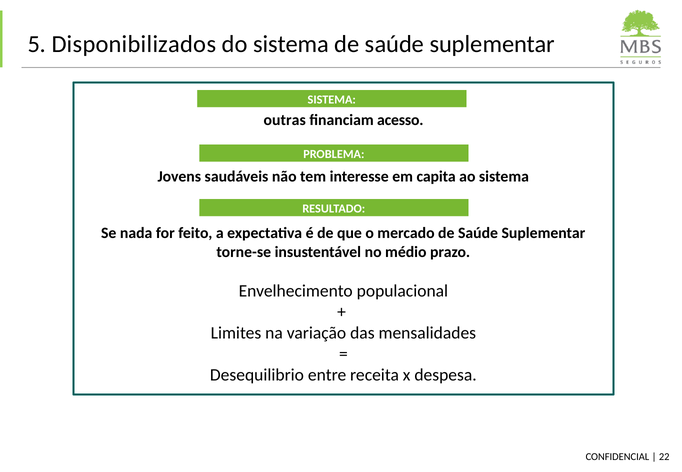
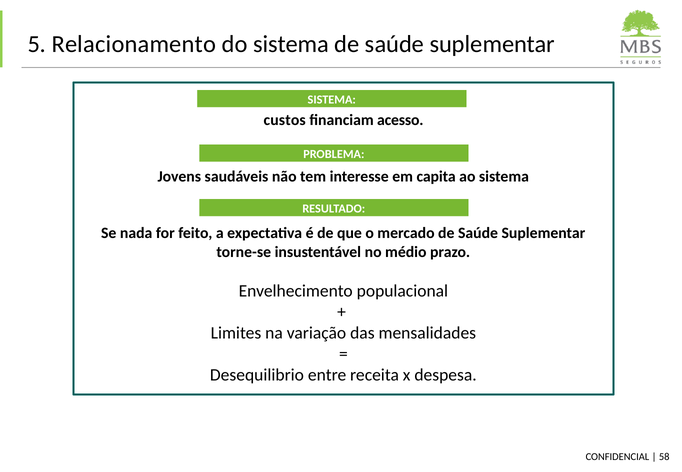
Disponibilizados: Disponibilizados -> Relacionamento (134, 44)
outras: outras -> custos (285, 120)
22: 22 -> 58 (664, 457)
